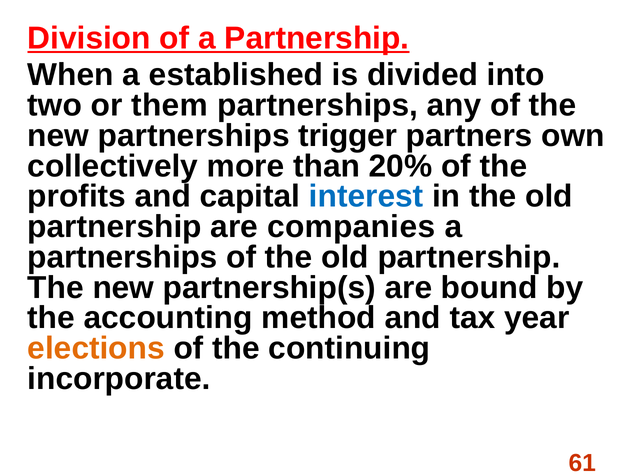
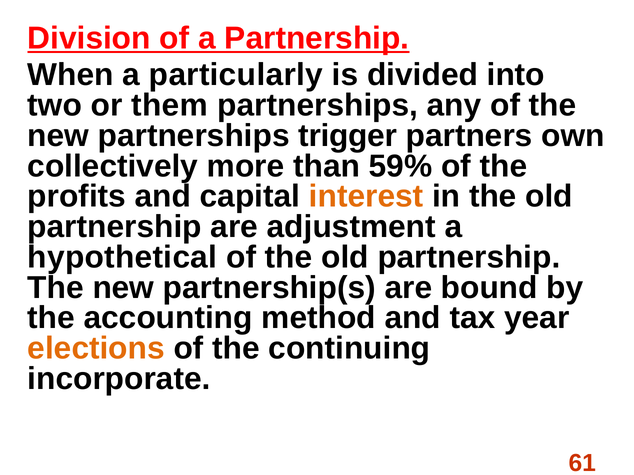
established: established -> particularly (236, 75)
20%: 20% -> 59% (401, 166)
interest colour: blue -> orange (366, 197)
companies: companies -> adjustment (351, 227)
partnerships: partnerships -> hypothetical (122, 258)
